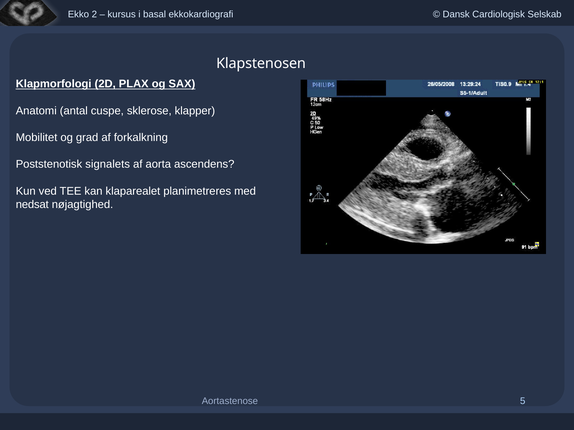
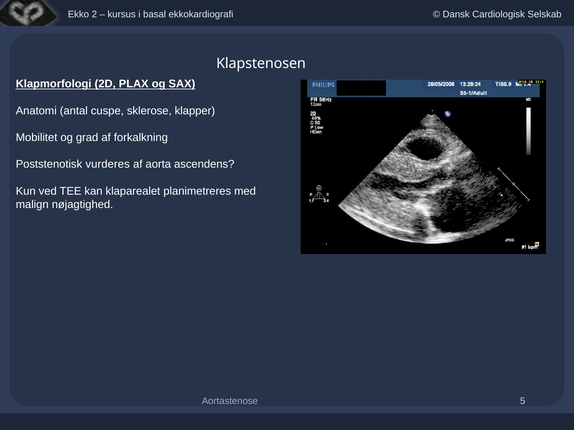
signalets: signalets -> vurderes (108, 164)
nedsat: nedsat -> malign (32, 205)
